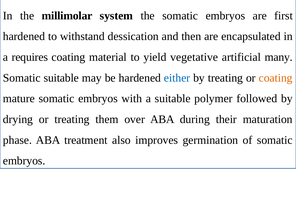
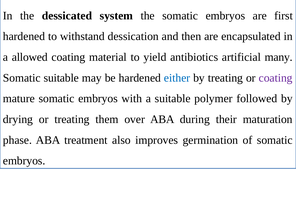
millimolar: millimolar -> dessicated (67, 16)
requires: requires -> allowed (30, 57)
vegetative: vegetative -> antibiotics (194, 57)
coating colour: orange -> purple (276, 78)
